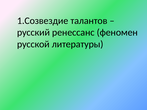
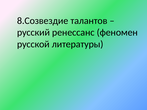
1.Созвездие: 1.Созвездие -> 8.Созвездие (43, 21)
